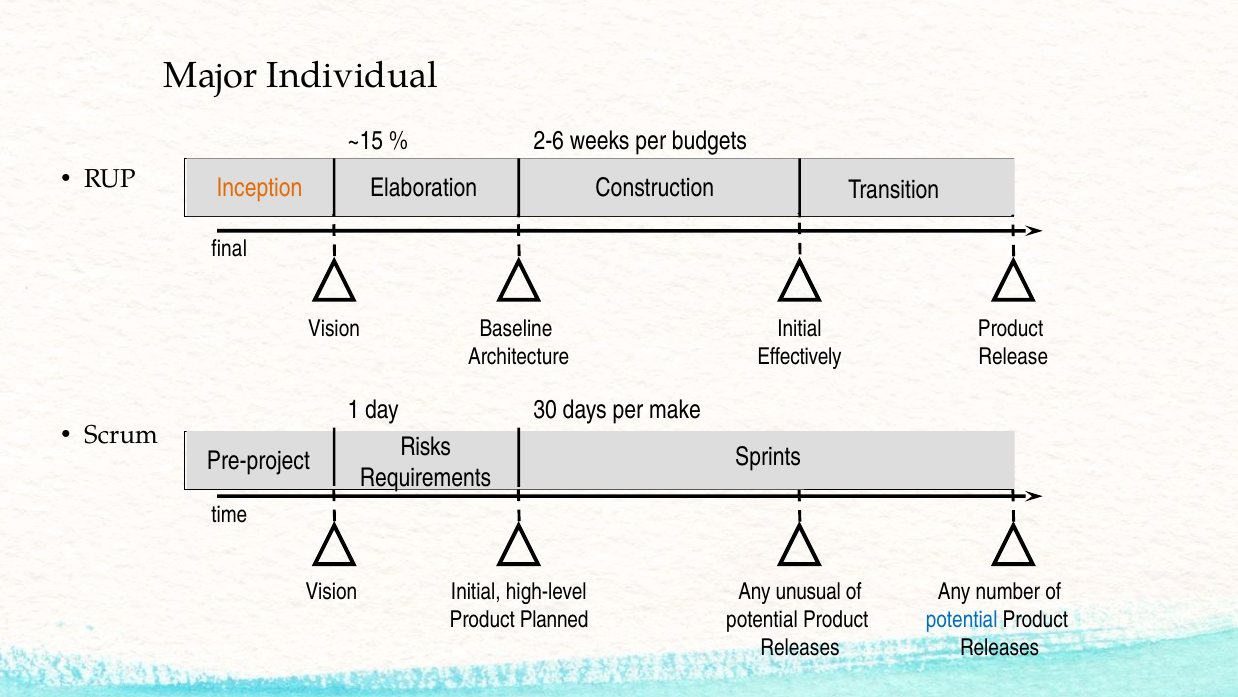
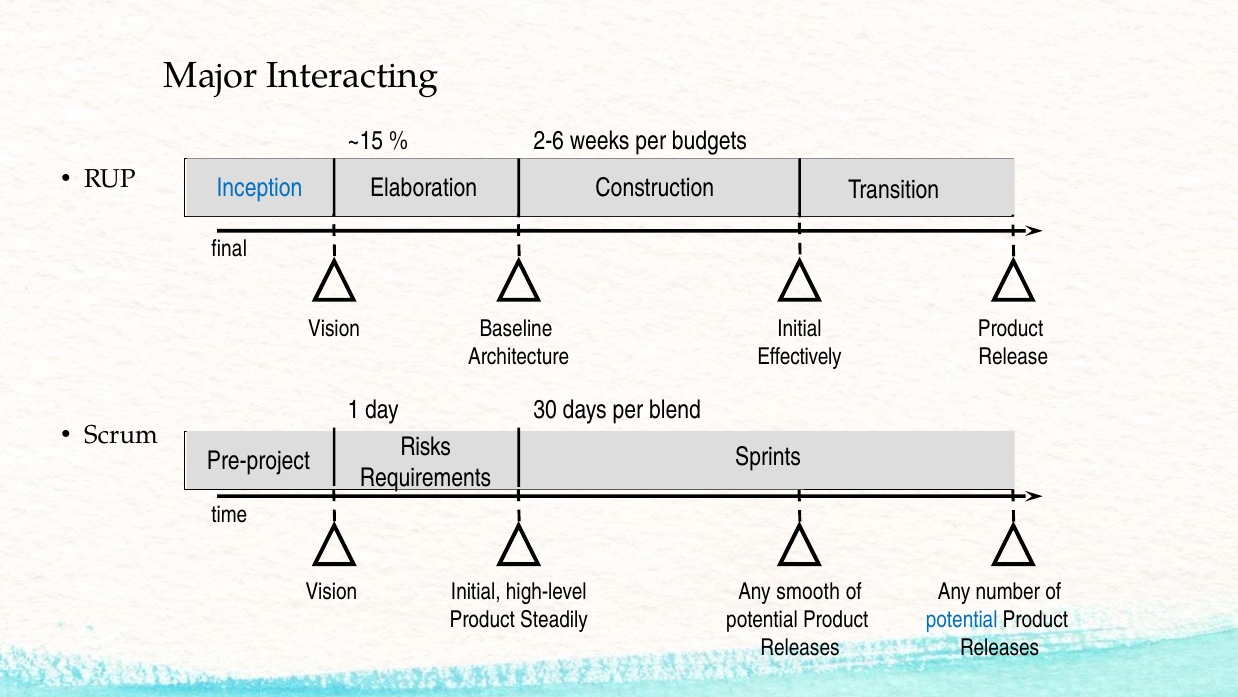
Individual: Individual -> Interacting (353, 75)
Inception colour: orange -> blue (259, 188)
make: make -> blend (675, 410)
unusual: unusual -> smooth (808, 592)
Planned: Planned -> Steadily (554, 620)
